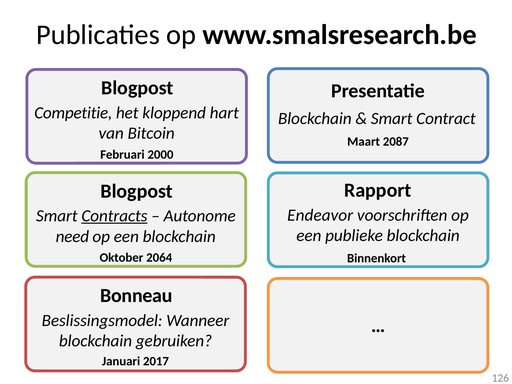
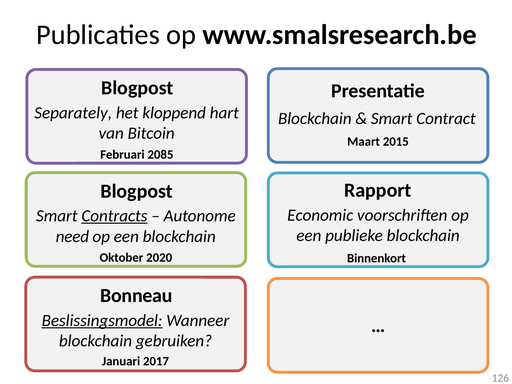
Competitie: Competitie -> Separately (73, 113)
2087: 2087 -> 2015 (396, 141)
2000: 2000 -> 2085 (160, 155)
Endeavor: Endeavor -> Economic (320, 215)
2064: 2064 -> 2020 (159, 258)
Beslissingsmodel underline: none -> present (102, 321)
